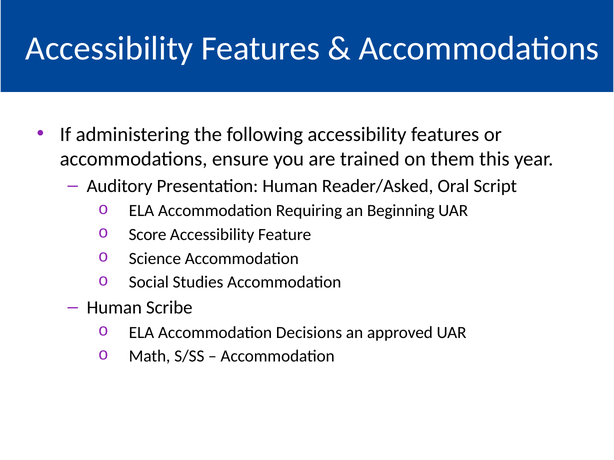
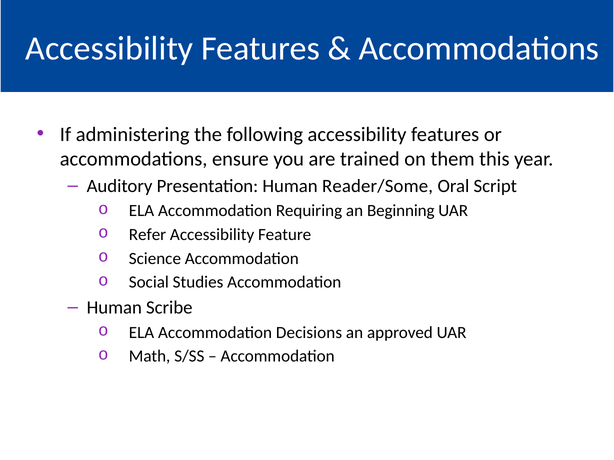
Reader/Asked: Reader/Asked -> Reader/Some (377, 186)
Score: Score -> Refer (148, 235)
